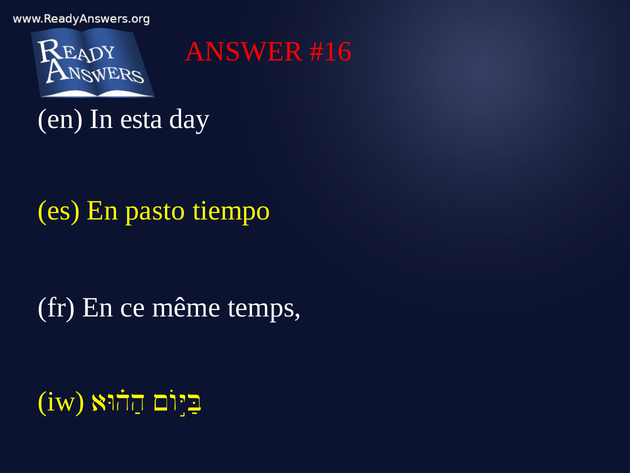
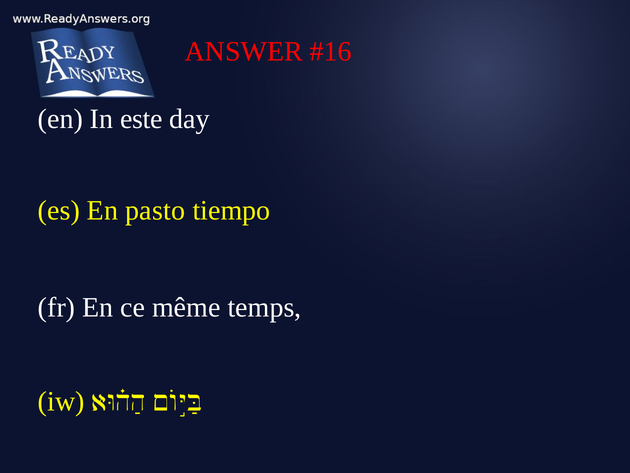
esta: esta -> este (141, 119)
